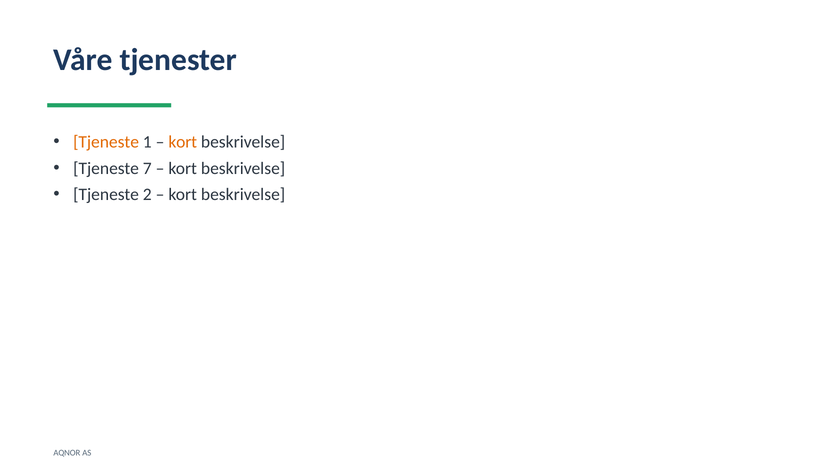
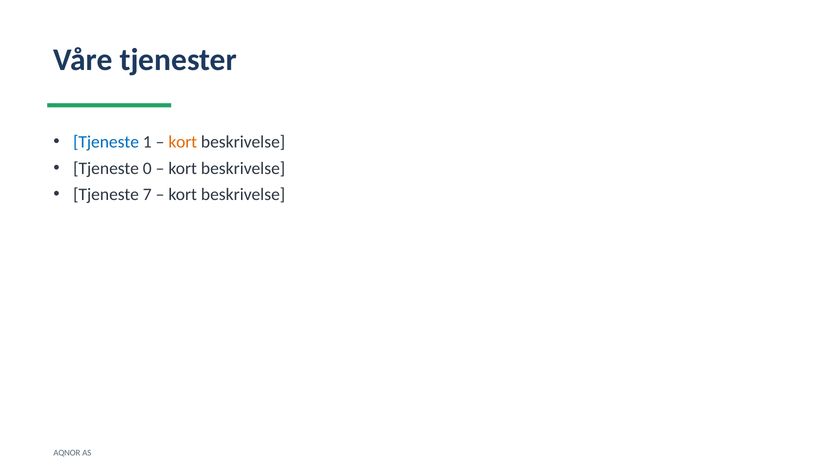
Tjeneste colour: orange -> blue (106, 142)
7: 7 -> 0 (147, 169)
2: 2 -> 7 (147, 195)
